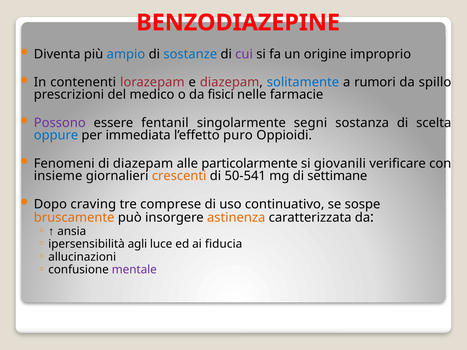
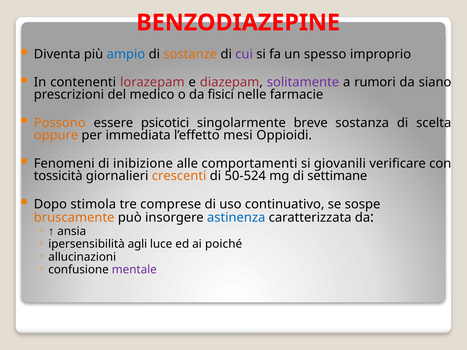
sostanze colour: blue -> orange (190, 54)
origine: origine -> spesso (325, 54)
solitamente colour: blue -> purple (303, 82)
spillo: spillo -> siano (435, 82)
Possono colour: purple -> orange (60, 123)
fentanil: fentanil -> psicotici (165, 123)
segni: segni -> breve (311, 123)
oppure colour: blue -> orange (56, 135)
puro: puro -> mesi (238, 135)
di diazepam: diazepam -> inibizione (143, 164)
particolarmente: particolarmente -> comportamenti (249, 164)
insieme: insieme -> tossicità (58, 176)
50-541: 50-541 -> 50-524 (245, 176)
craving: craving -> stimola (93, 204)
astinenza colour: orange -> blue (236, 218)
fiducia: fiducia -> poiché (224, 244)
